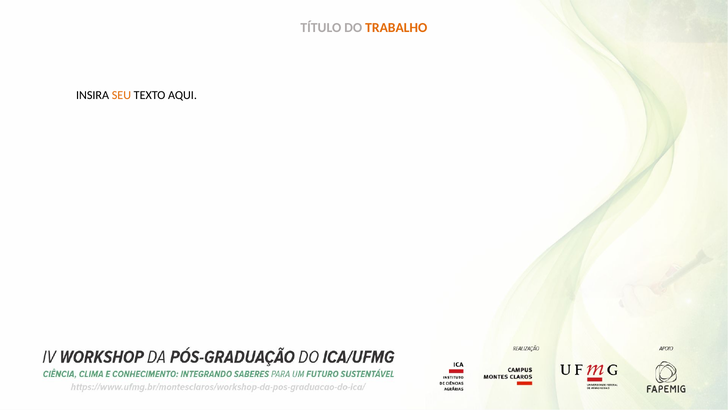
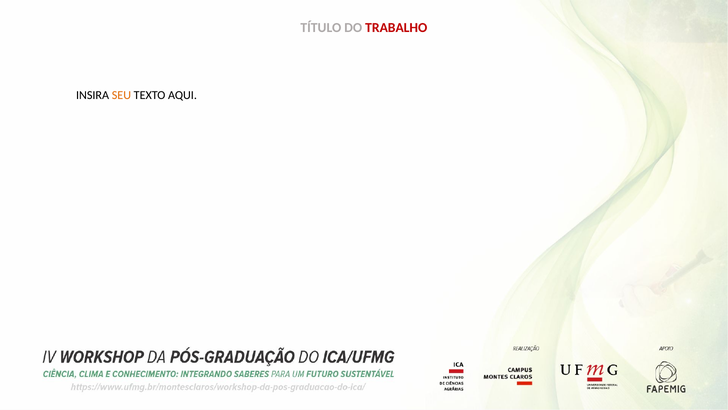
TRABALHO colour: orange -> red (396, 28)
